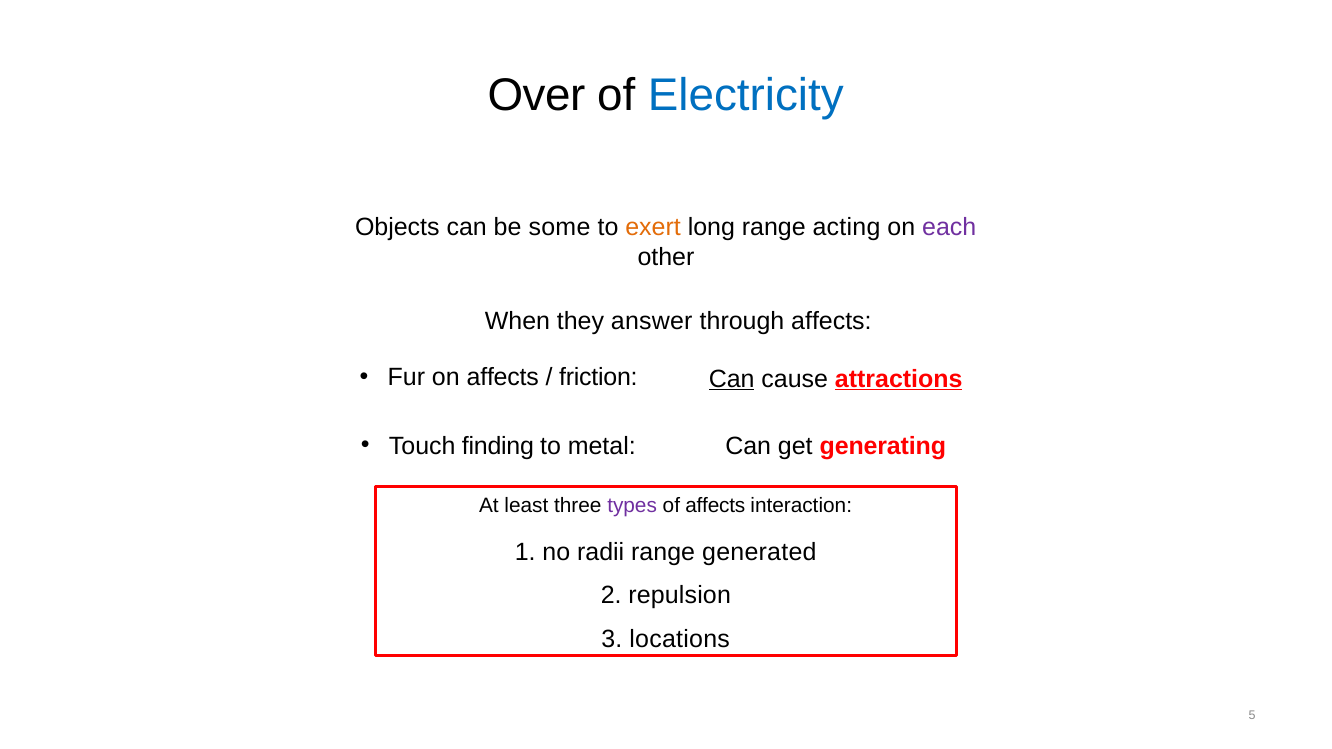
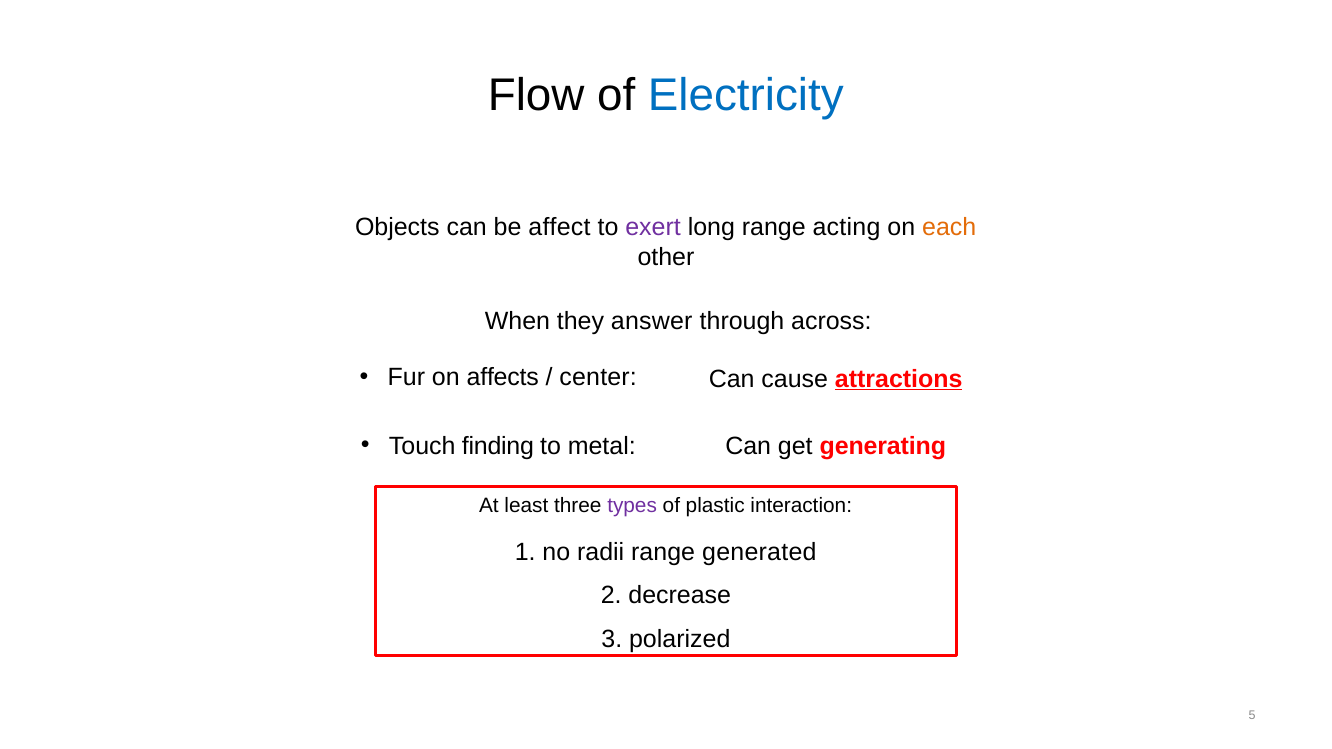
Over: Over -> Flow (536, 96)
some: some -> affect (559, 228)
exert colour: orange -> purple (653, 228)
each colour: purple -> orange (949, 228)
through affects: affects -> across (831, 321)
friction: friction -> center (598, 378)
Can underline: present -> none (732, 379)
of affects: affects -> plastic (715, 506)
repulsion: repulsion -> decrease (680, 596)
locations: locations -> polarized (680, 639)
